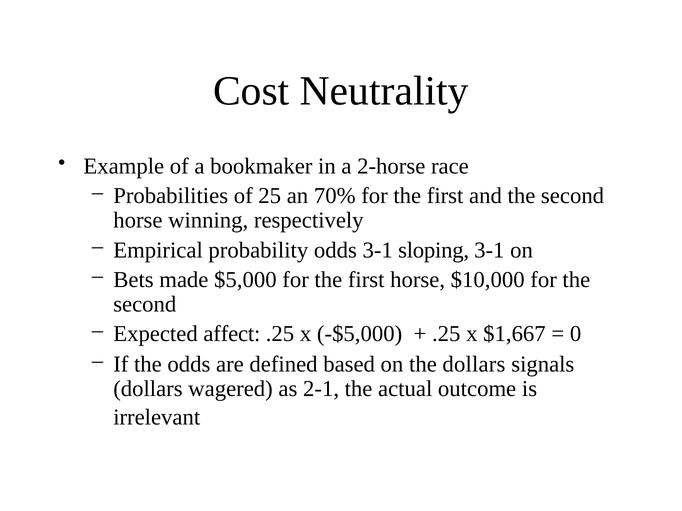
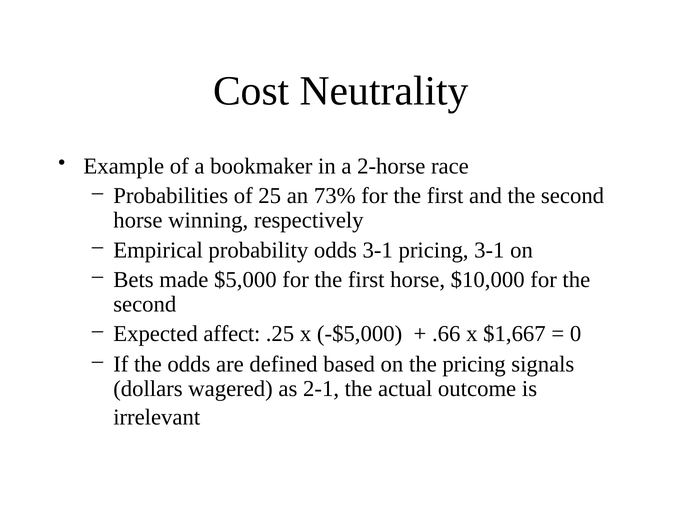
70%: 70% -> 73% (335, 196)
3-1 sloping: sloping -> pricing (434, 250)
.25: .25 -> .66 (446, 334)
the dollars: dollars -> pricing (474, 365)
